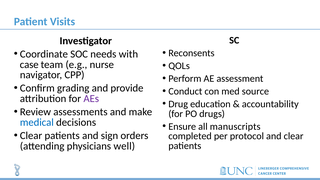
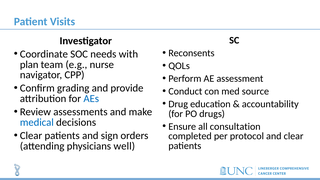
case: case -> plan (29, 64)
AEs colour: purple -> blue (91, 99)
manuscripts: manuscripts -> consultation (235, 126)
